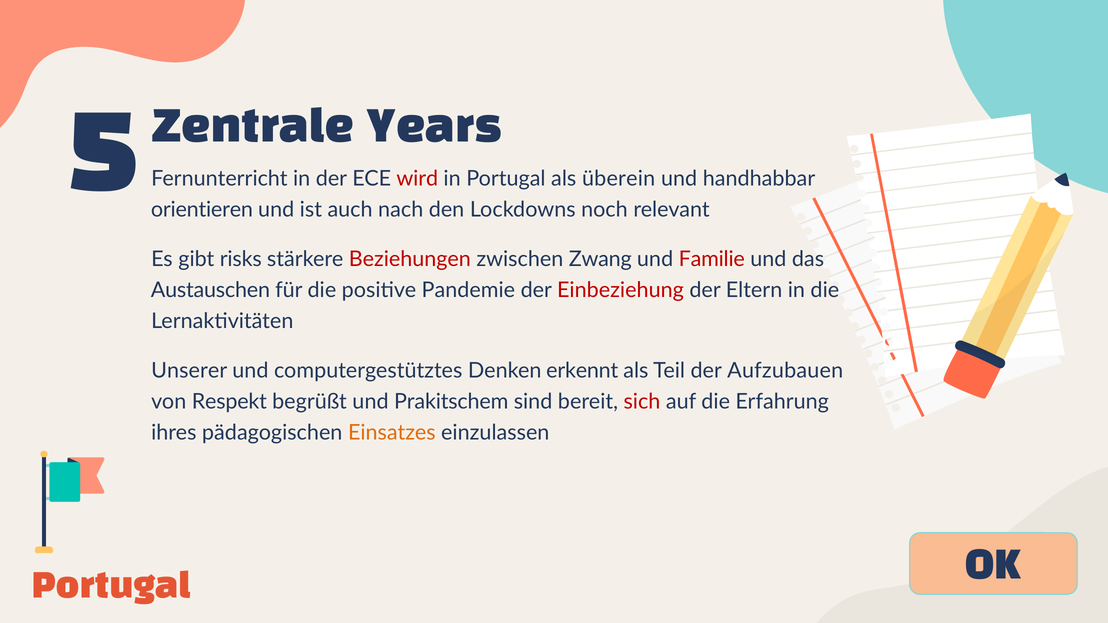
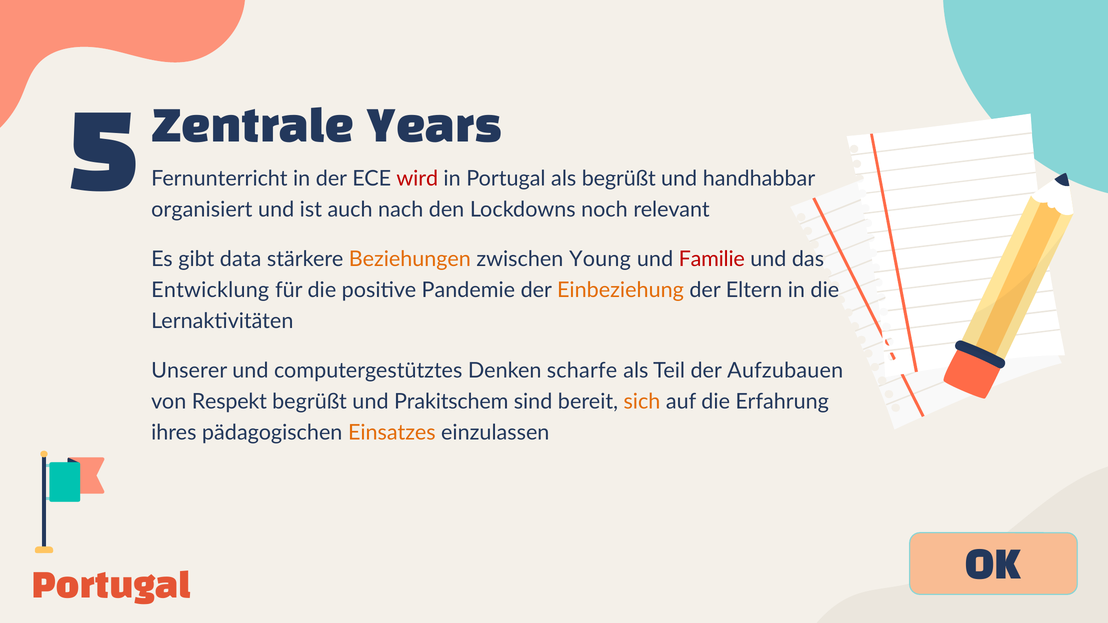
als überein: überein -> begrüßt (619, 179)
orientieren: orientieren -> organisiert (202, 210)
risks: risks -> data (241, 259)
Beziehungen colour: red -> orange (410, 259)
Zwang: Zwang -> Young (600, 259)
Austauschen: Austauschen -> Entwicklung (210, 290)
Einbeziehung colour: red -> orange (620, 290)
erkennt: erkennt -> scharfe (582, 371)
sich colour: red -> orange (642, 402)
